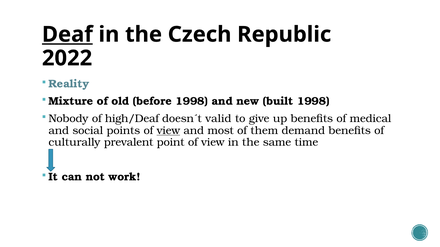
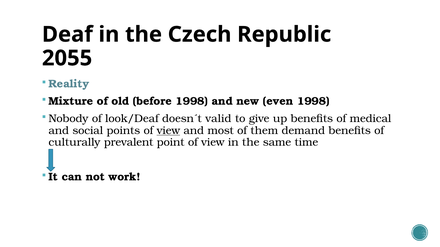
Deaf underline: present -> none (67, 34)
2022: 2022 -> 2055 (67, 58)
built: built -> even (278, 101)
high/Deaf: high/Deaf -> look/Deaf (132, 119)
